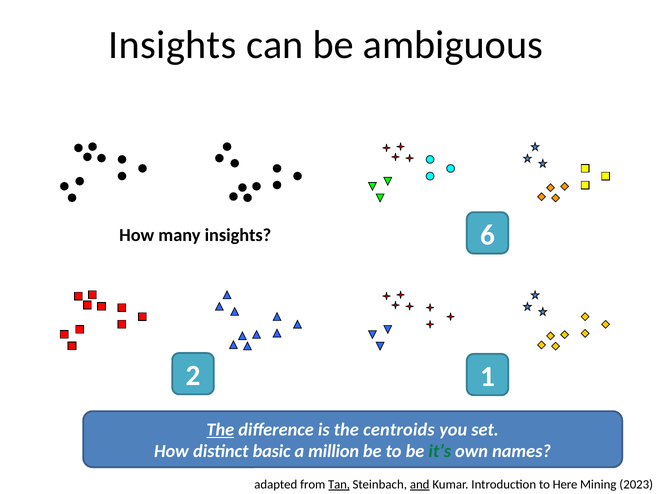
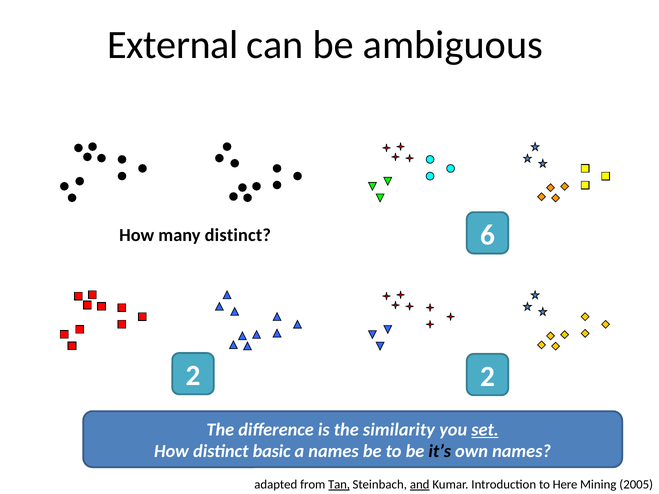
Insights: Insights -> External (173, 45)
many insights: insights -> distinct (238, 235)
2 1: 1 -> 2 (487, 377)
The underline: present -> none (220, 430)
centroids: centroids -> similarity (399, 430)
set underline: none -> present (485, 430)
a million: million -> names (334, 452)
it’s colour: green -> black (440, 452)
2023: 2023 -> 2005 (636, 485)
